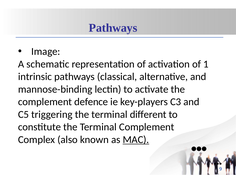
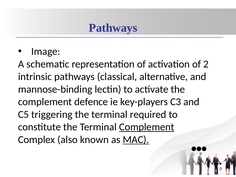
1: 1 -> 2 (206, 64)
different: different -> required (148, 114)
Complement underline: none -> present (147, 127)
